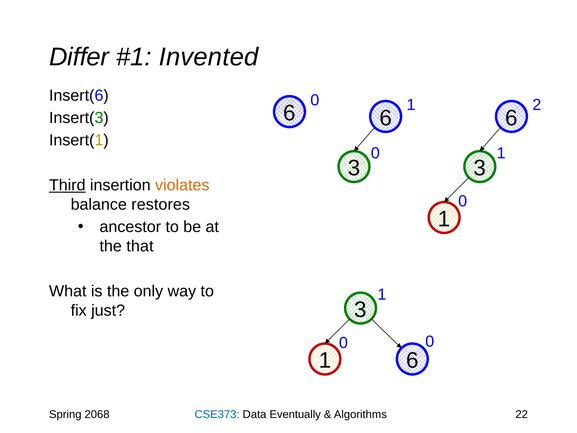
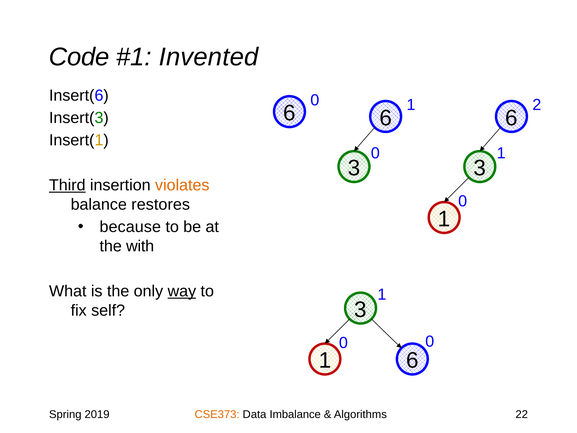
Differ: Differ -> Code (79, 57)
ancestor: ancestor -> because (130, 227)
that: that -> with (140, 246)
way underline: none -> present (182, 291)
just: just -> self (108, 310)
2068: 2068 -> 2019 (97, 414)
CSE373 colour: blue -> orange (217, 414)
Eventually: Eventually -> Imbalance (295, 414)
